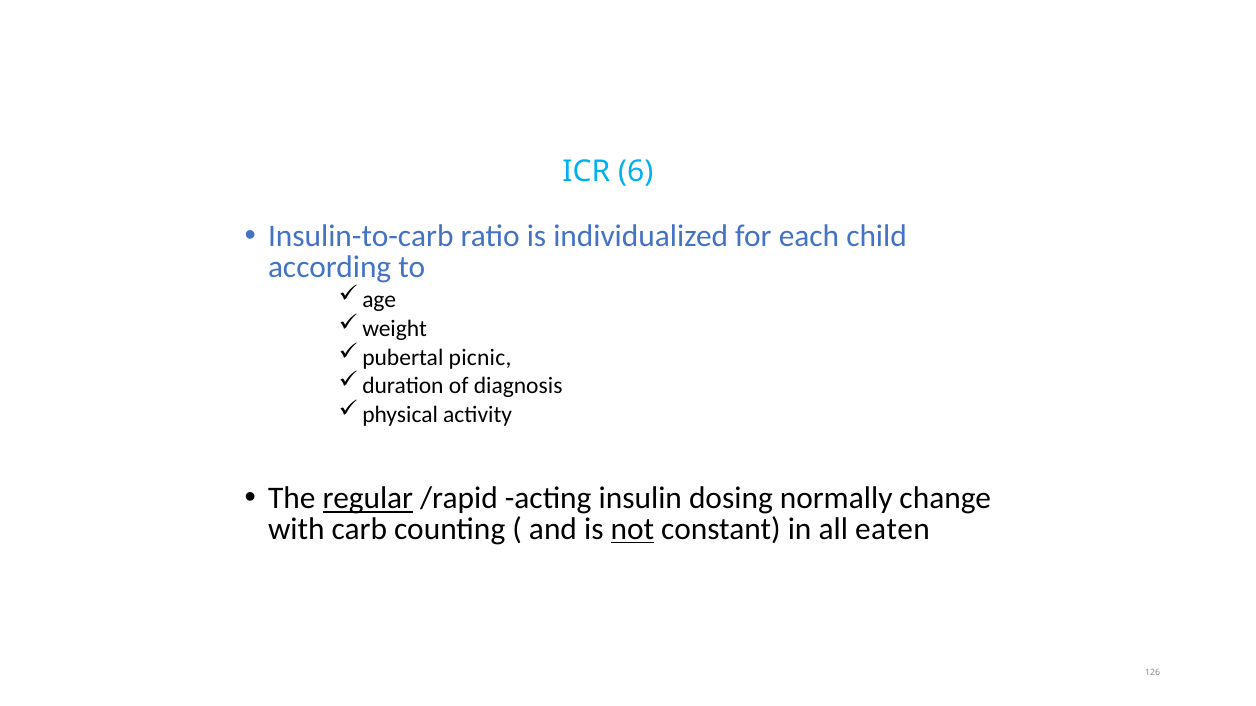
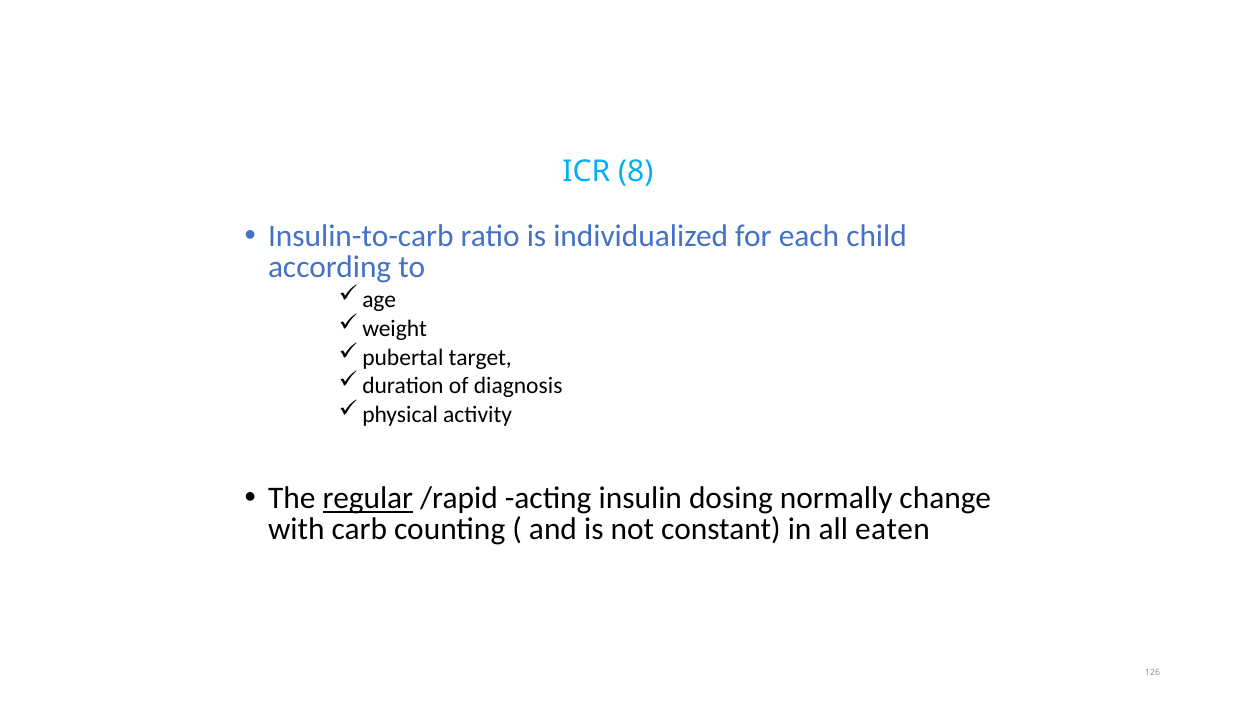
6: 6 -> 8 (636, 172)
picnic: picnic -> target (480, 358)
not underline: present -> none (632, 529)
